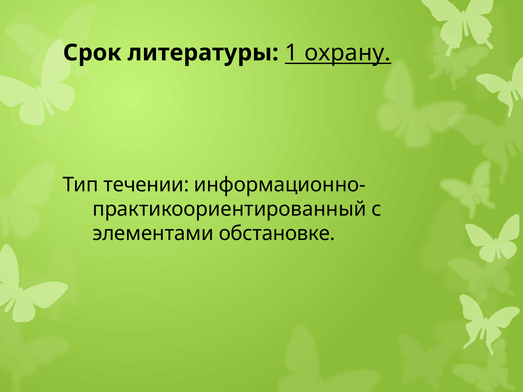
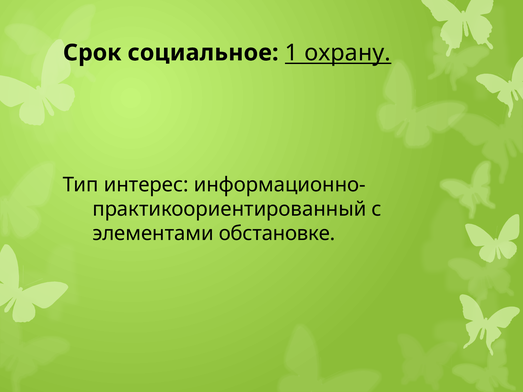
литературы: литературы -> социальное (203, 53)
течении: течении -> интерес (146, 185)
